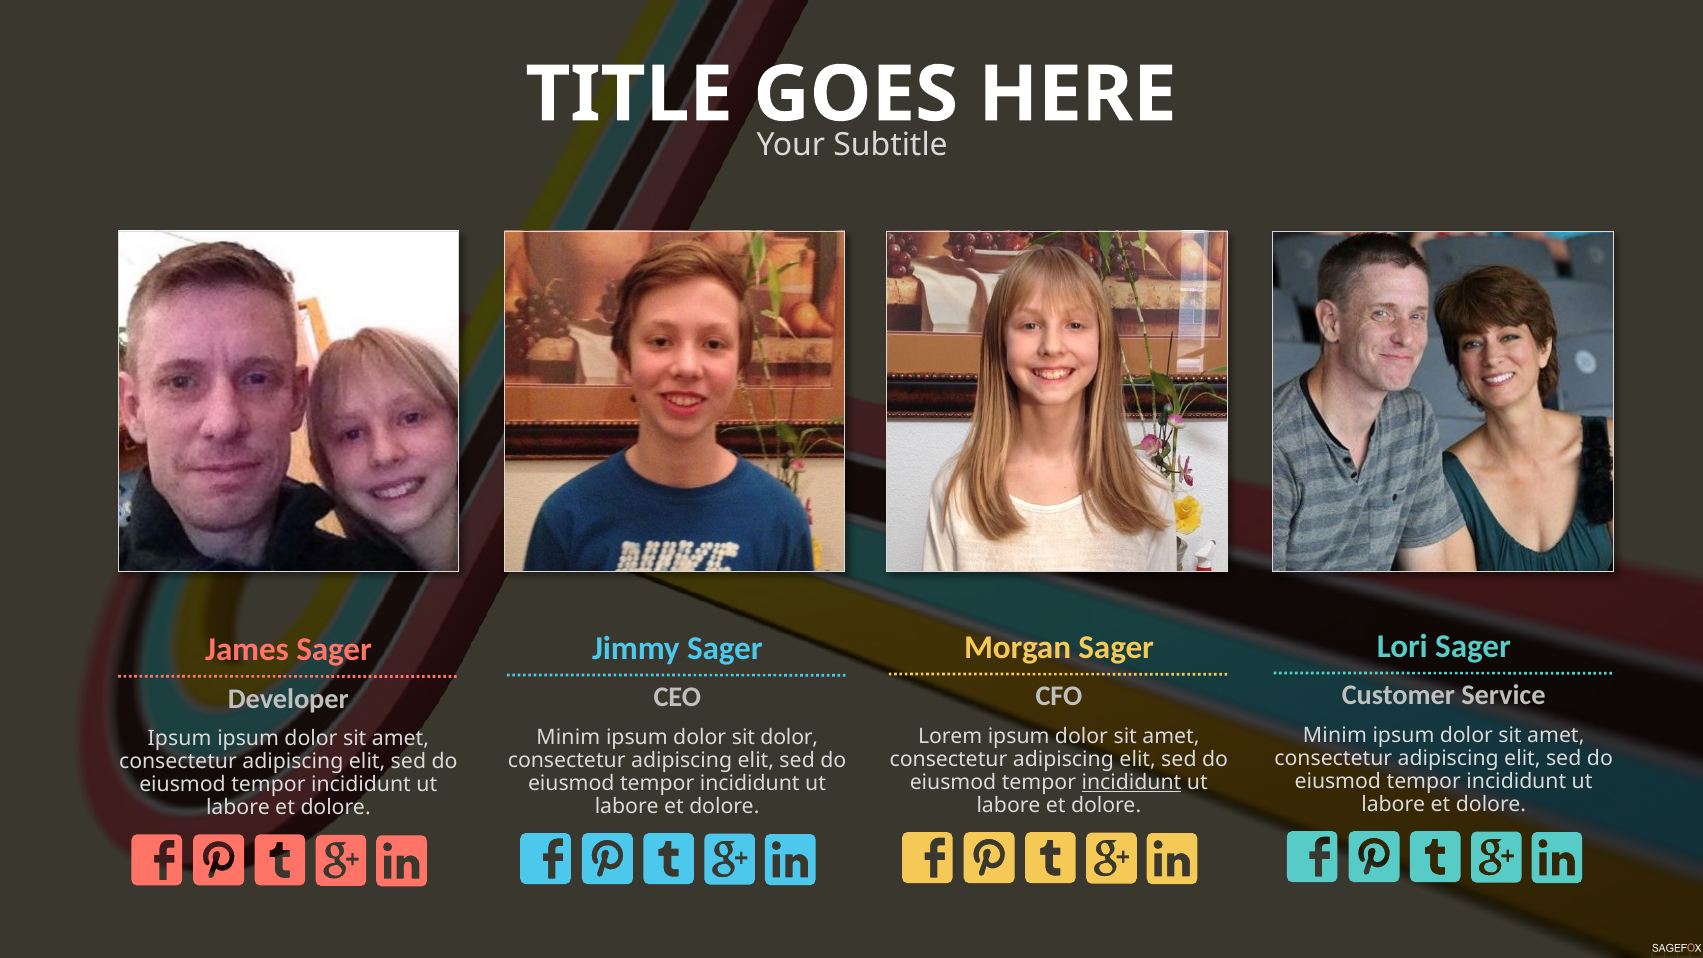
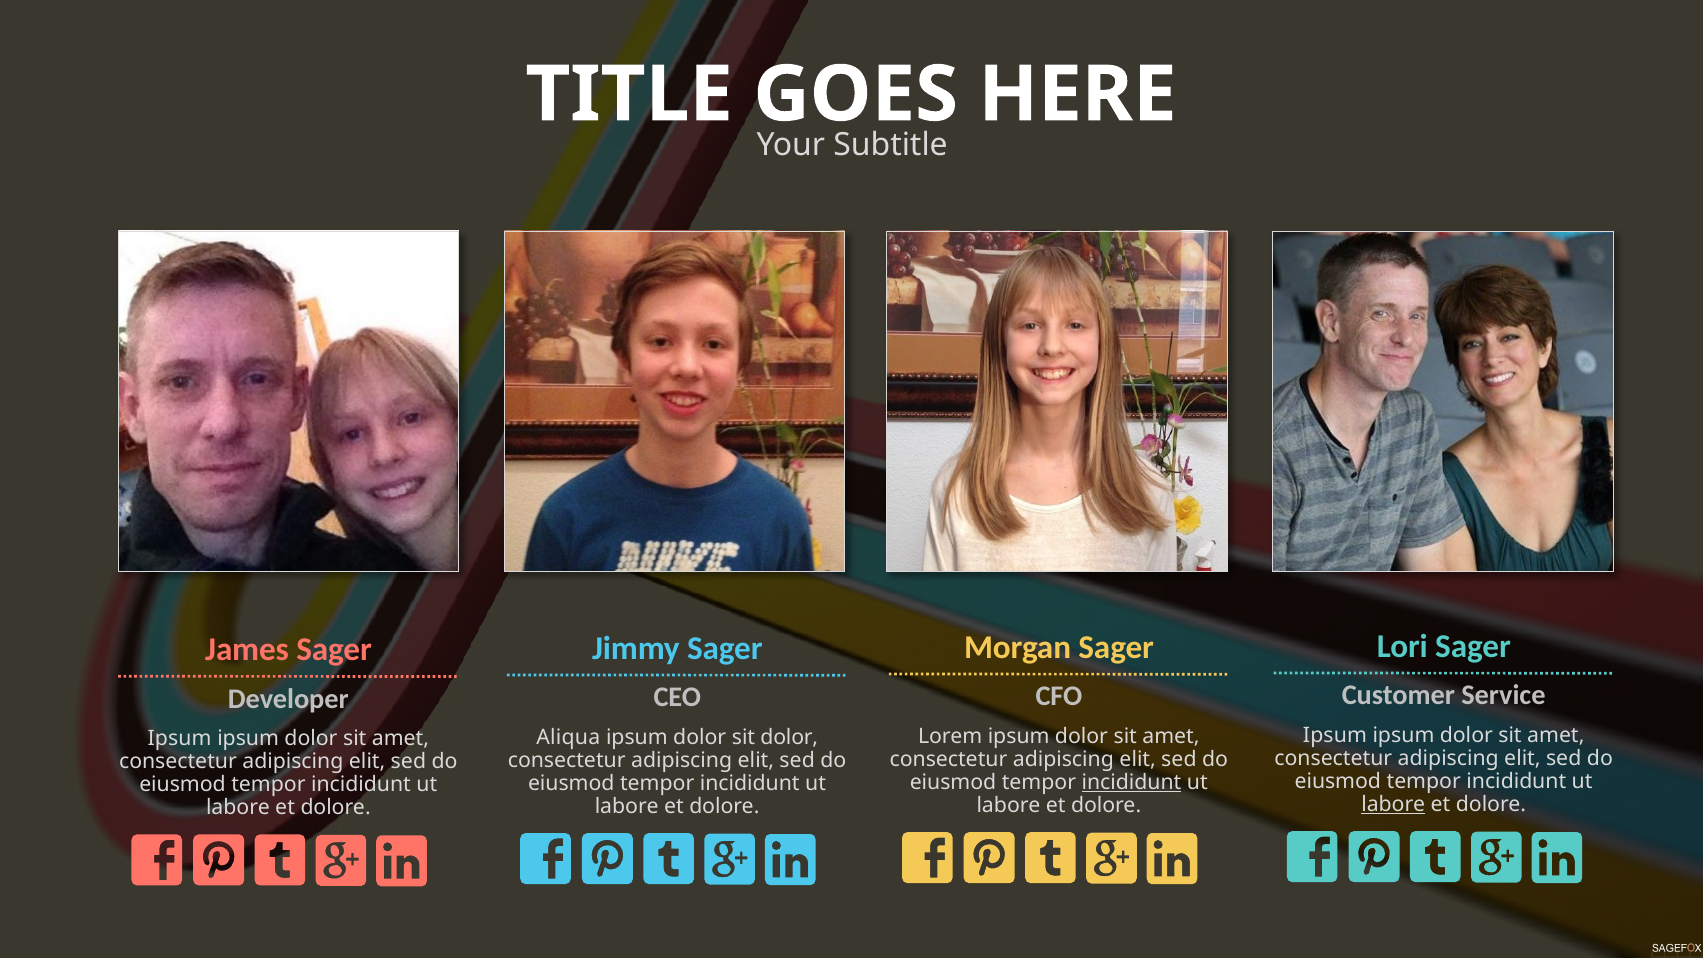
Minim: Minim -> Ipsum (1335, 736)
Minim: Minim -> Aliqua (568, 738)
labore underline: none -> present (1393, 805)
